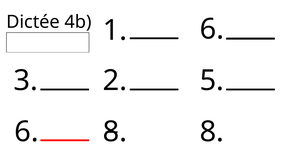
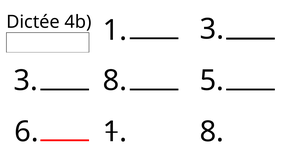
1 6: 6 -> 3 (212, 29)
3 2: 2 -> 8 (115, 81)
6 8: 8 -> 1 (115, 132)
